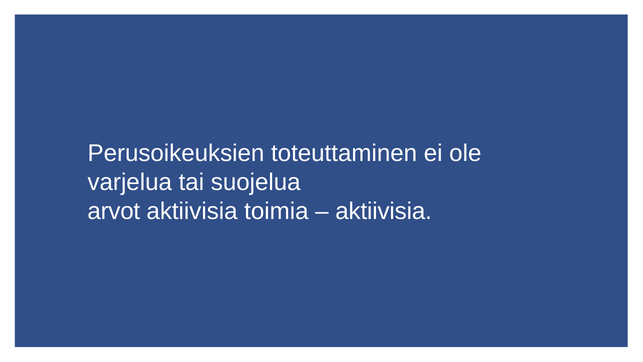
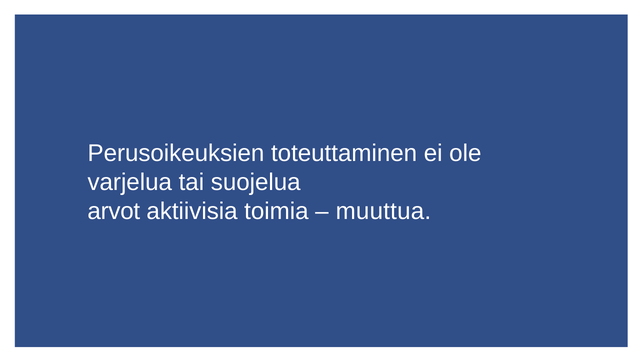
aktiivisia: aktiivisia -> muuttua (383, 211)
